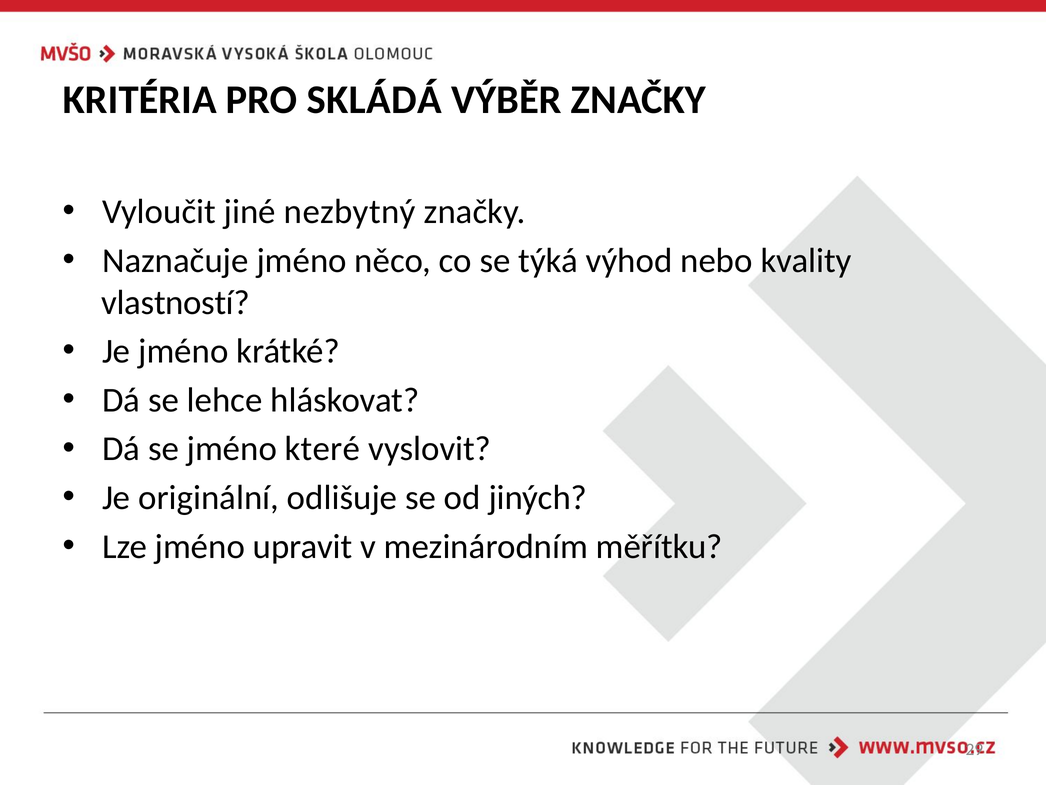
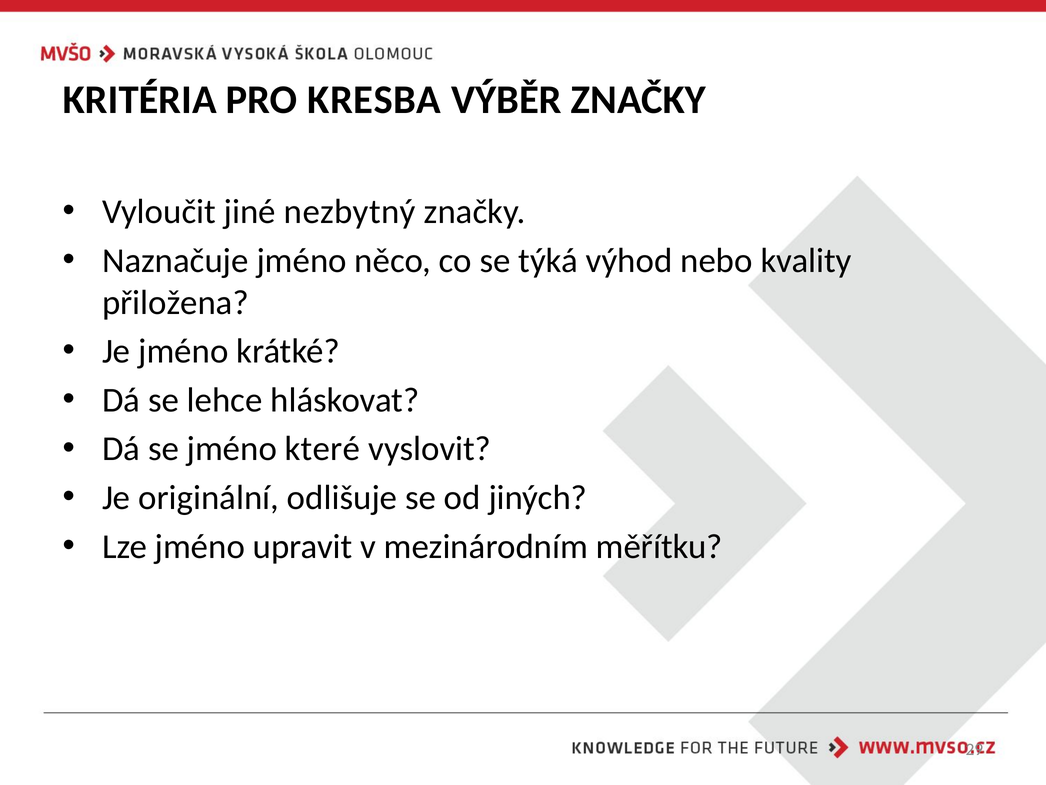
SKLÁDÁ: SKLÁDÁ -> KRESBA (374, 100)
vlastností: vlastností -> přiložena (175, 302)
